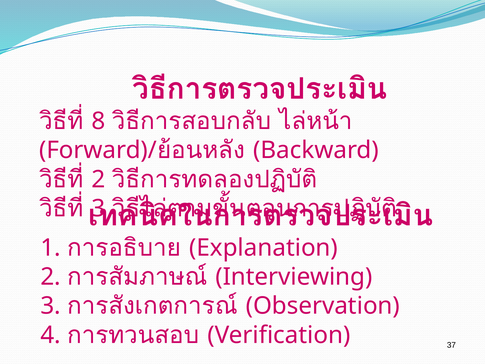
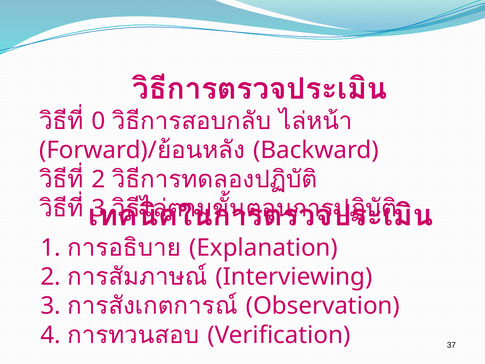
8: 8 -> 0 (99, 121)
